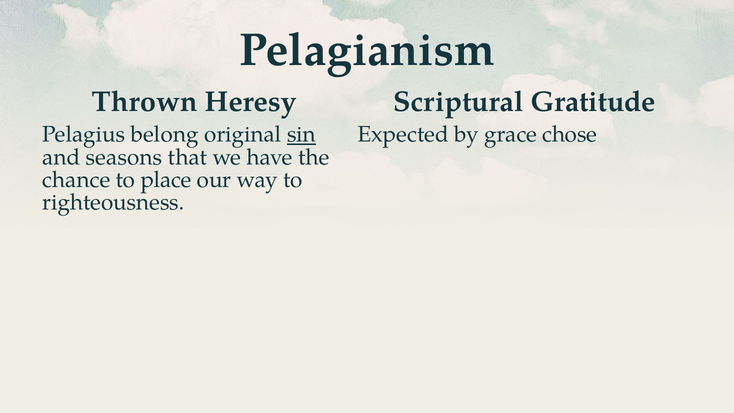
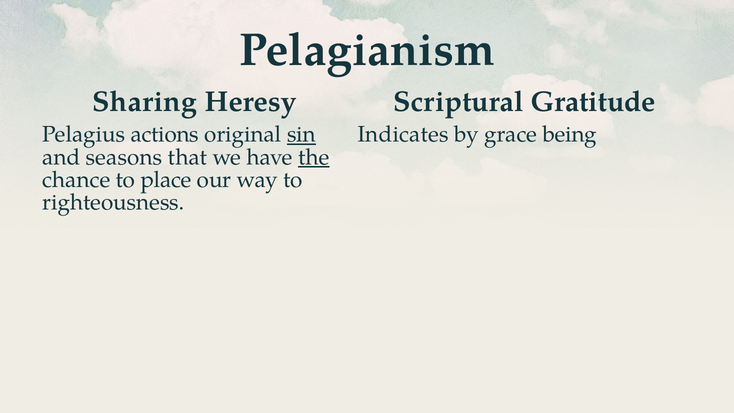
Thrown: Thrown -> Sharing (145, 102)
belong: belong -> actions (165, 135)
Expected: Expected -> Indicates (403, 135)
chose: chose -> being (570, 135)
the underline: none -> present (314, 157)
